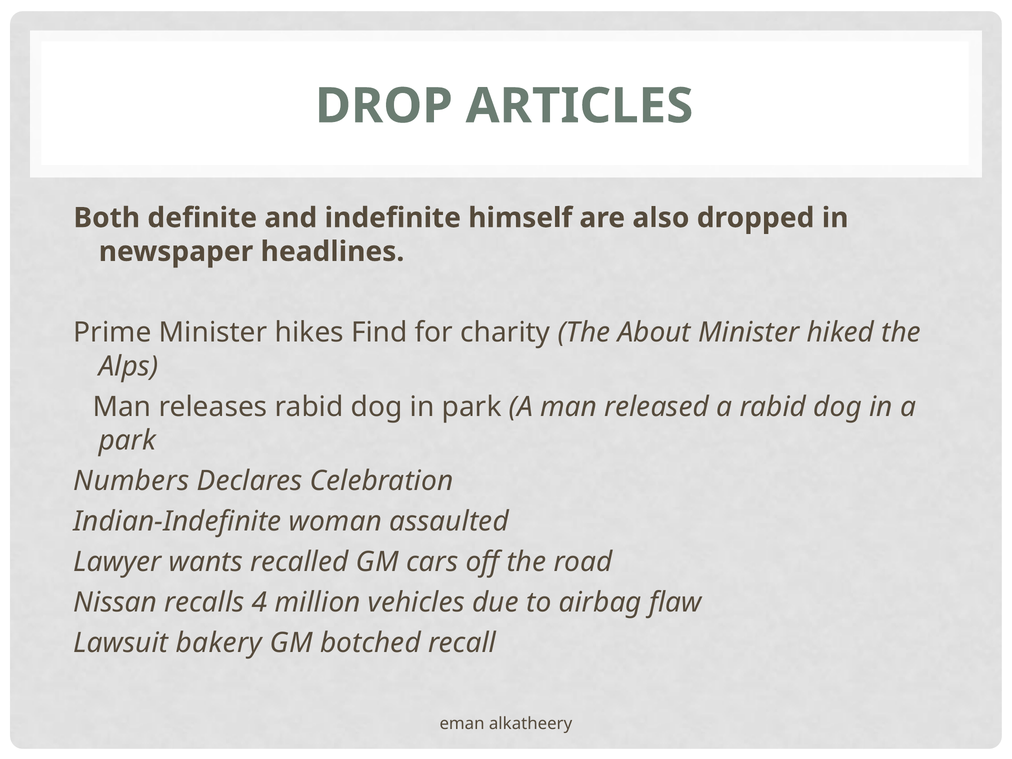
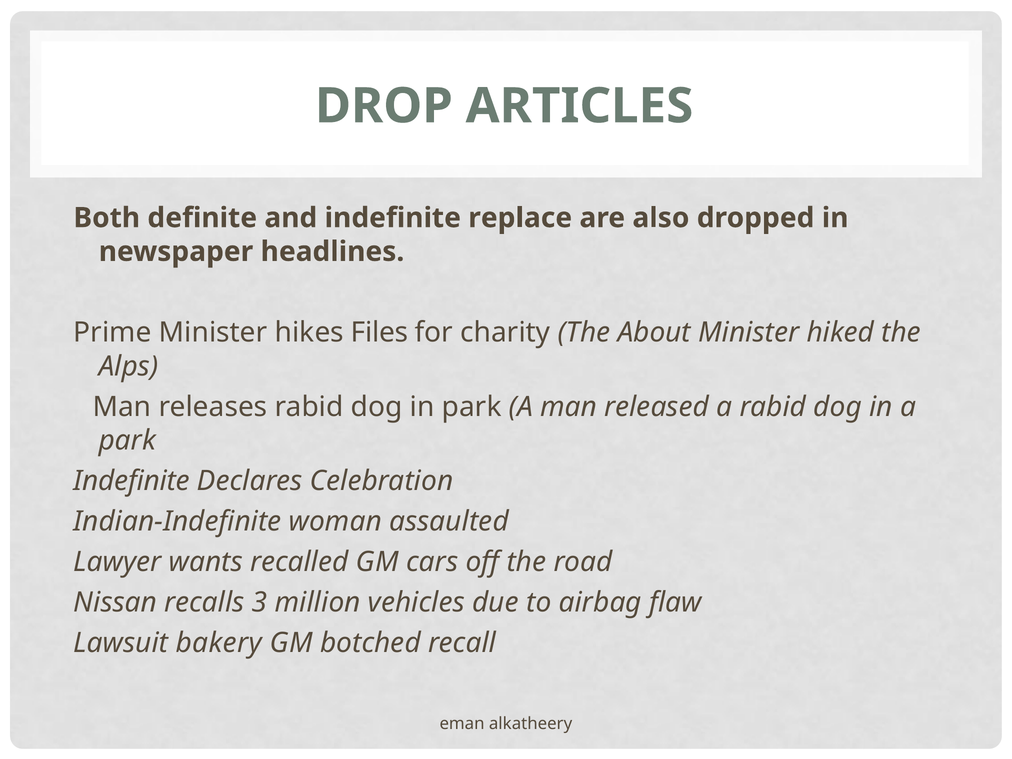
himself: himself -> replace (520, 218)
Find: Find -> Files (379, 333)
Numbers: Numbers -> Indefinite (132, 481)
4: 4 -> 3 (260, 602)
